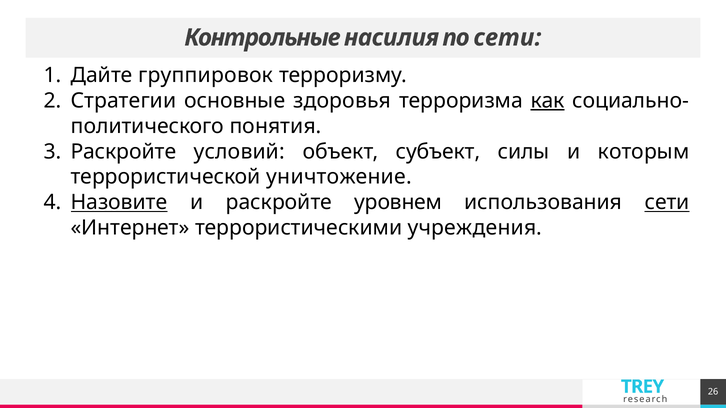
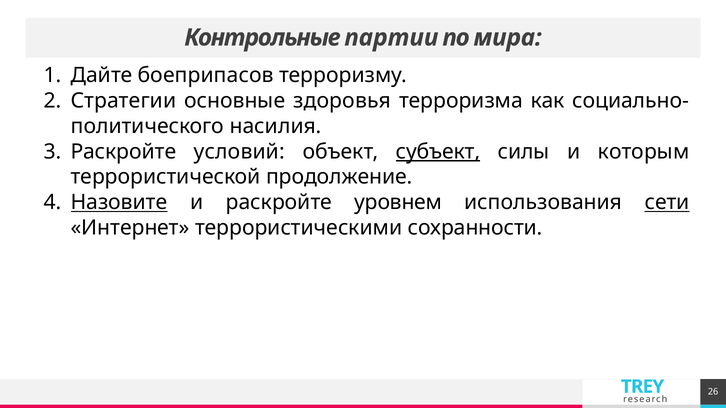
насилия: насилия -> партии (391, 38)
по сети: сети -> мира (508, 38)
группировок: группировок -> боеприпасов (206, 75)
как underline: present -> none (548, 101)
понятия: понятия -> насилия (276, 126)
субъект underline: none -> present (438, 152)
уничтожение: уничтожение -> продолжение (339, 177)
учреждения: учреждения -> сохранности (475, 228)
